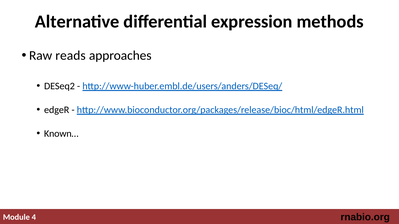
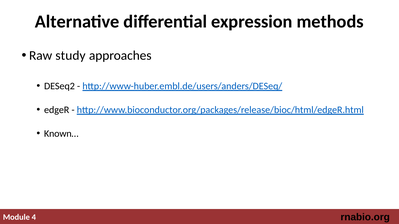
reads: reads -> study (70, 56)
